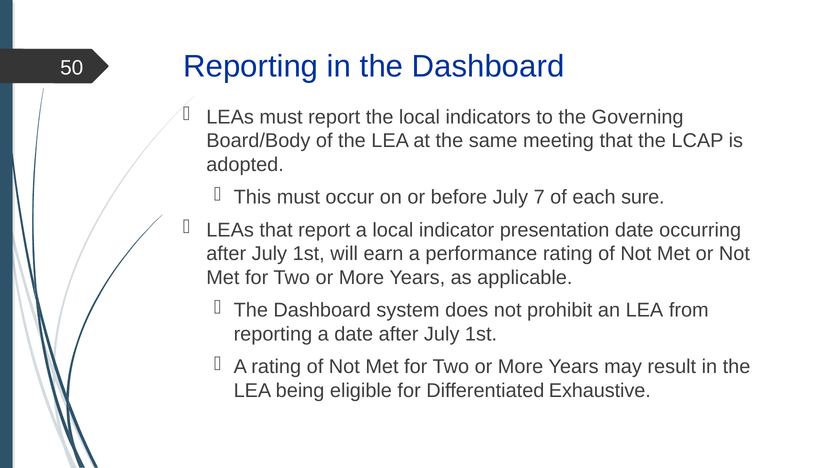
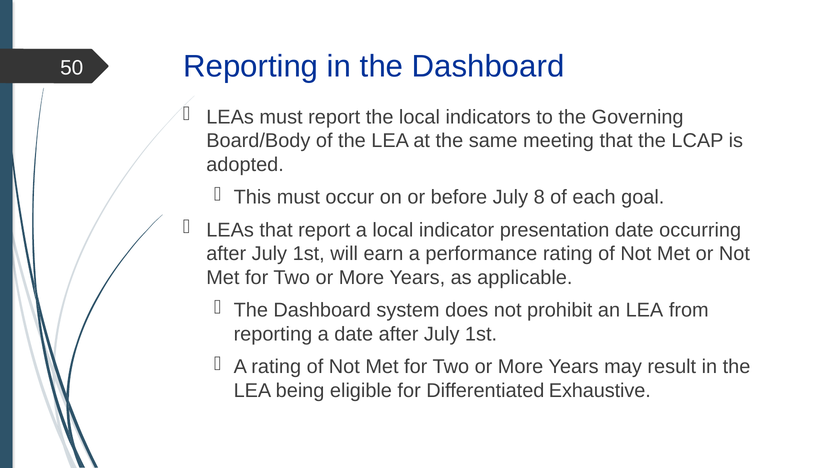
7: 7 -> 8 (539, 197)
sure: sure -> goal (643, 197)
